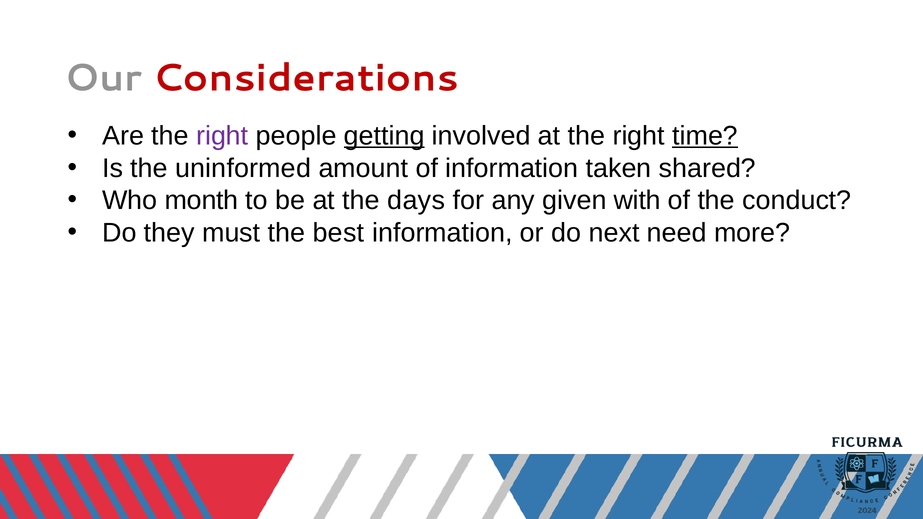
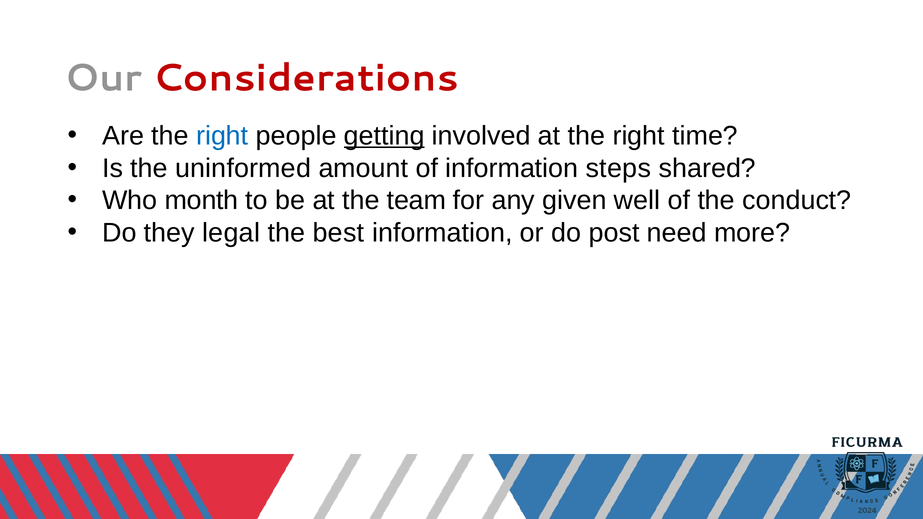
right colour: purple -> blue (222, 136)
time underline: present -> none (705, 136)
taken: taken -> steps (618, 168)
days: days -> team (416, 201)
with: with -> well (637, 201)
must: must -> legal (231, 233)
next: next -> post (614, 233)
